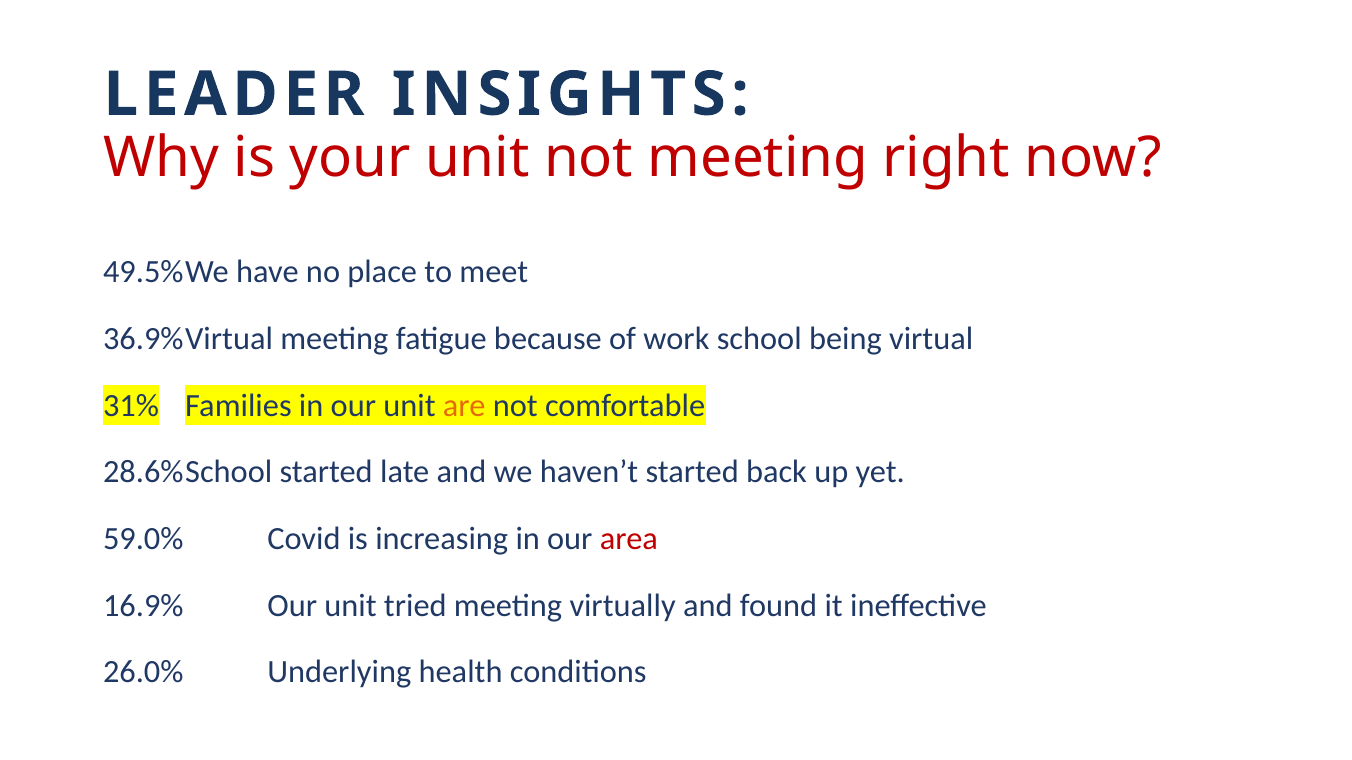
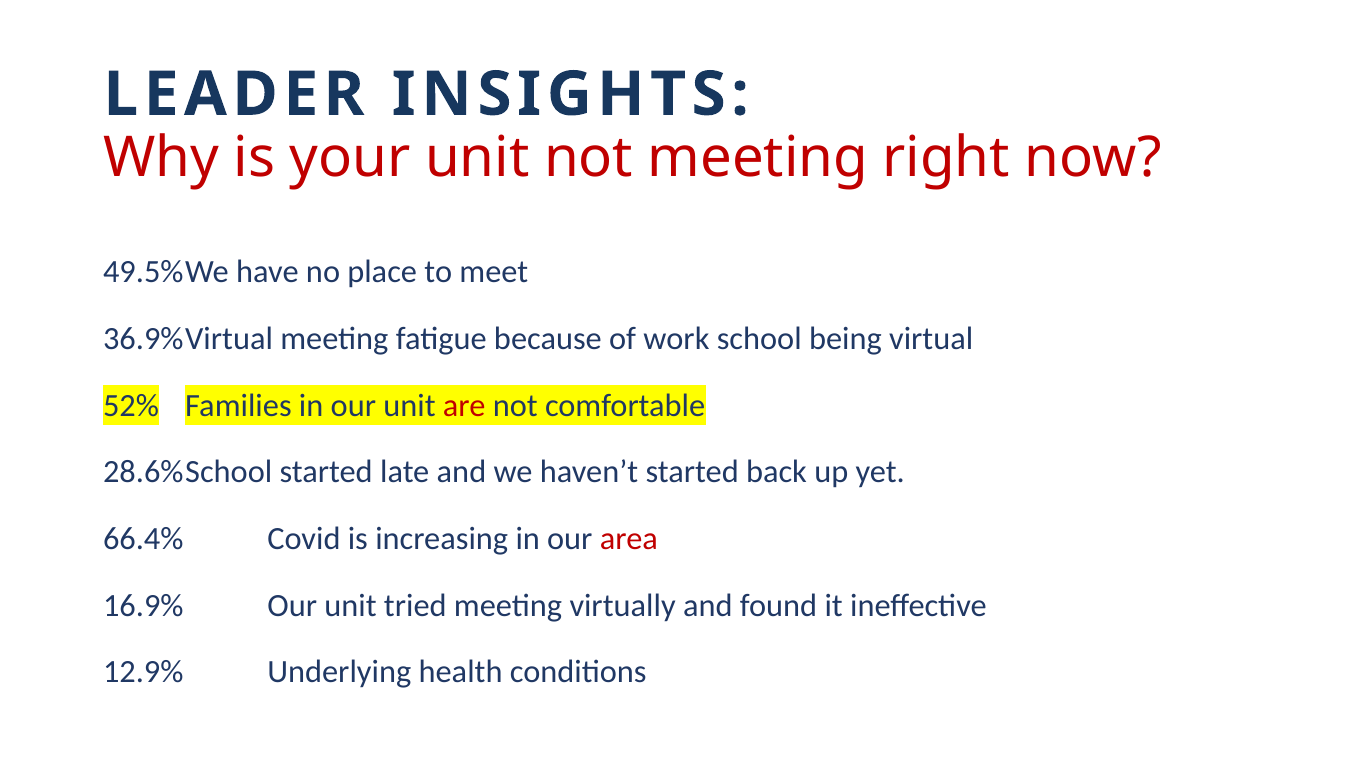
31%: 31% -> 52% (131, 406)
are colour: orange -> red (464, 406)
59.0%: 59.0% -> 66.4% (143, 539)
26.0%: 26.0% -> 12.9% (143, 673)
